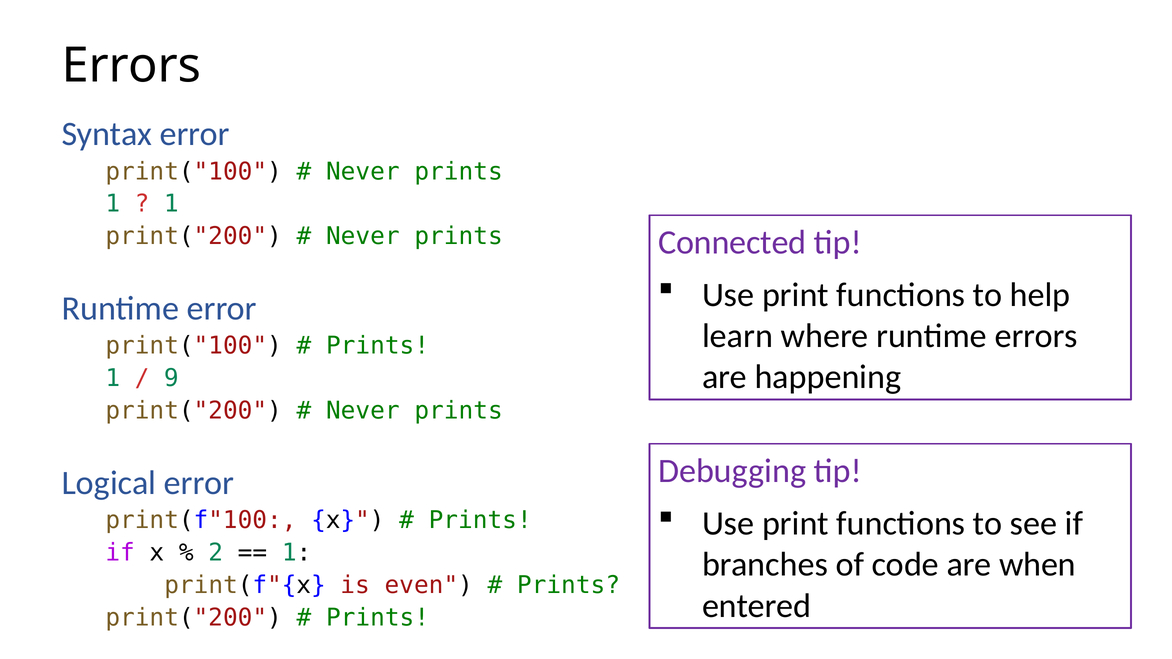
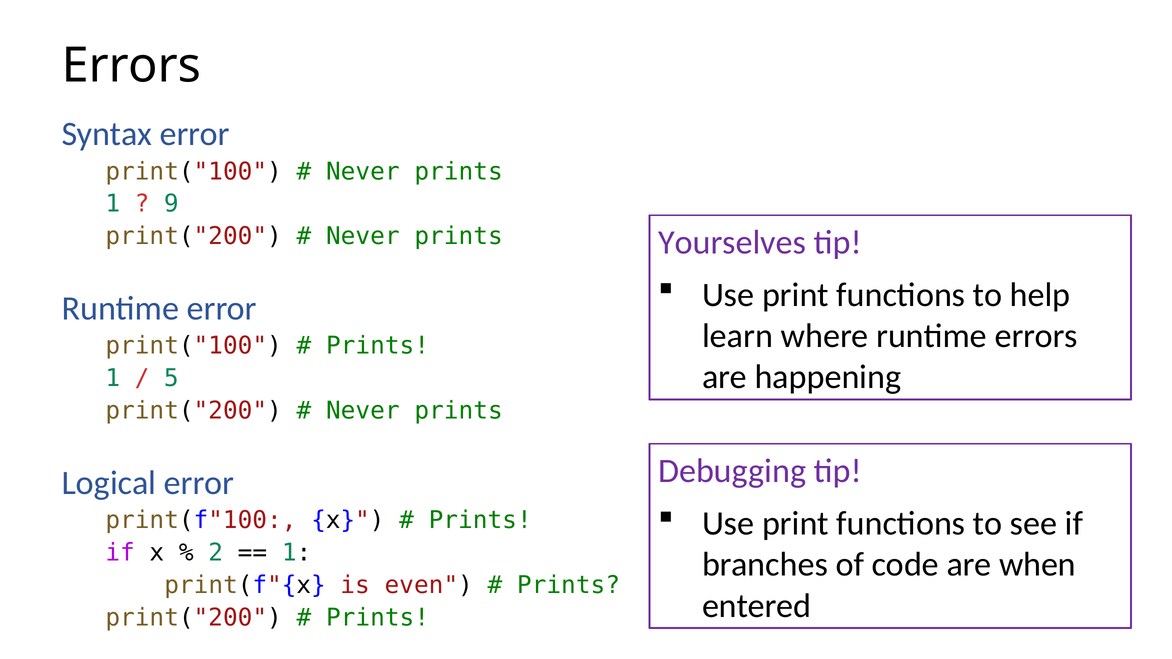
1: 1 -> 9 (171, 204)
Connected: Connected -> Yourselves (732, 243)
9: 9 -> 5 (171, 379)
